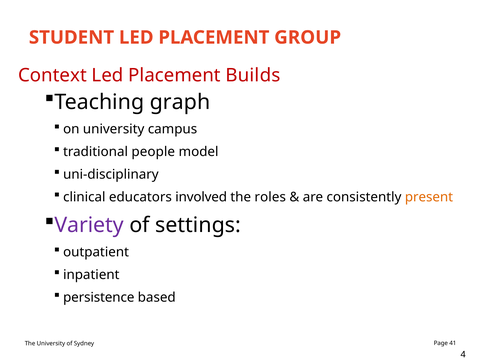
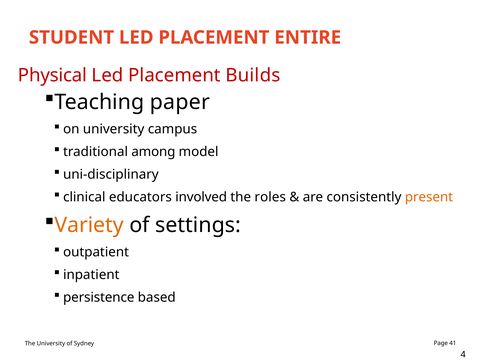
GROUP: GROUP -> ENTIRE (308, 38)
Context: Context -> Physical (53, 76)
graph: graph -> paper (180, 102)
people: people -> among (153, 152)
Variety colour: purple -> orange (89, 226)
